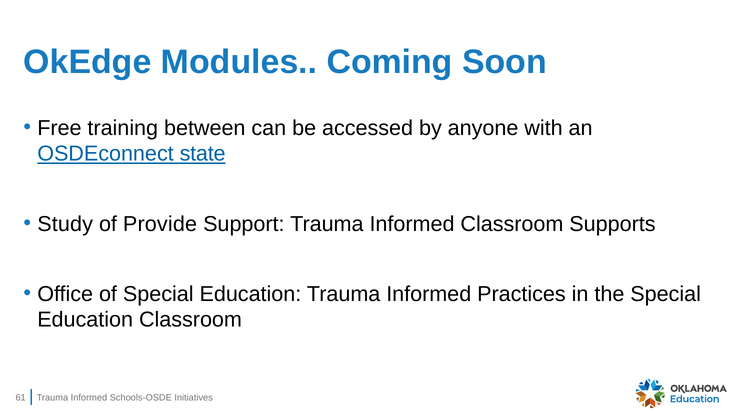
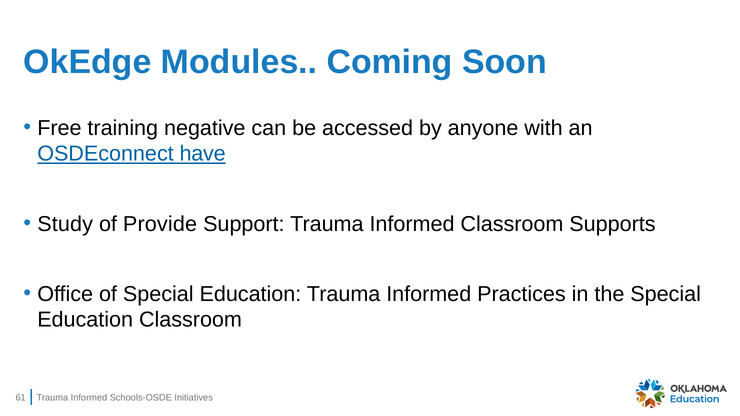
between: between -> negative (205, 128)
state: state -> have (203, 154)
